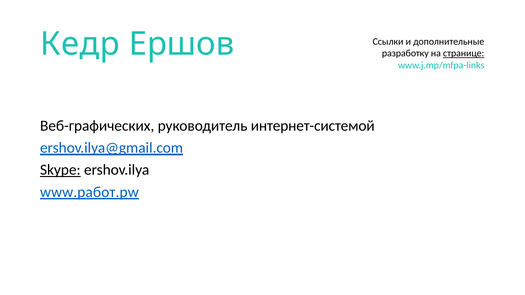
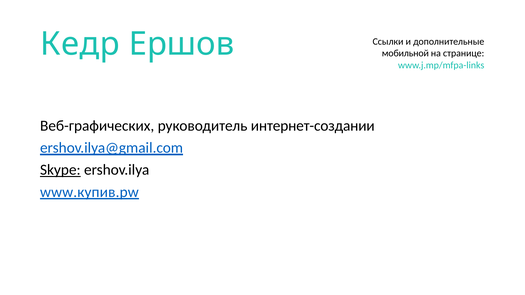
разработку: разработку -> мобильной (405, 53)
странице underline: present -> none (464, 53)
интернет-системой: интернет-системой -> интернет-создании (313, 126)
www.работ.pw: www.работ.pw -> www.купив.pw (89, 192)
